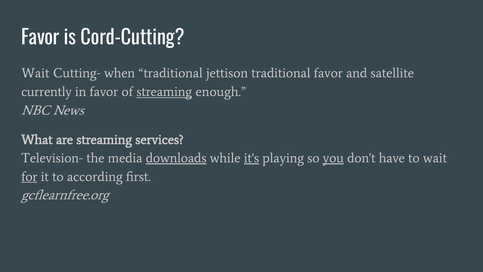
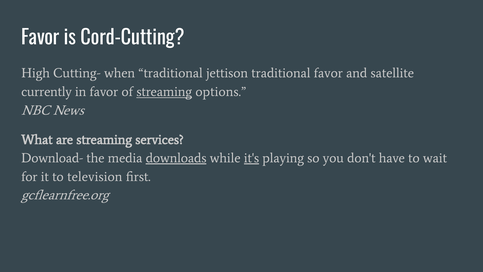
Wait: Wait -> High (36, 73)
enough: enough -> options (221, 92)
Television-: Television- -> Download- (52, 158)
you underline: present -> none (333, 158)
for underline: present -> none (29, 176)
according: according -> television (95, 176)
